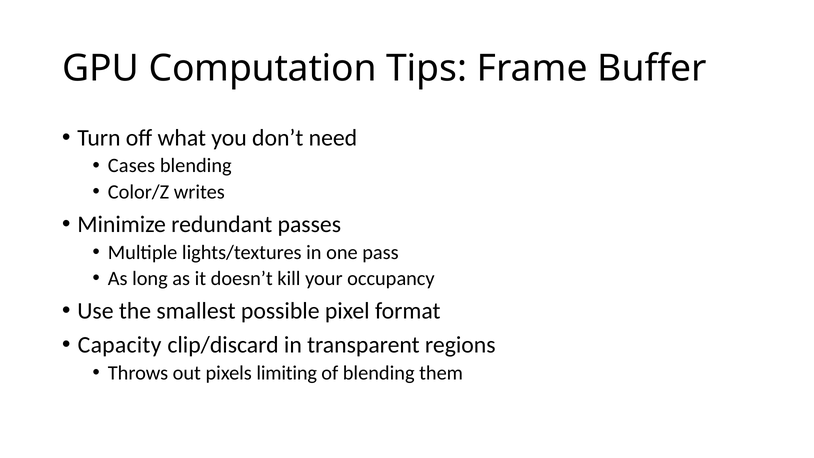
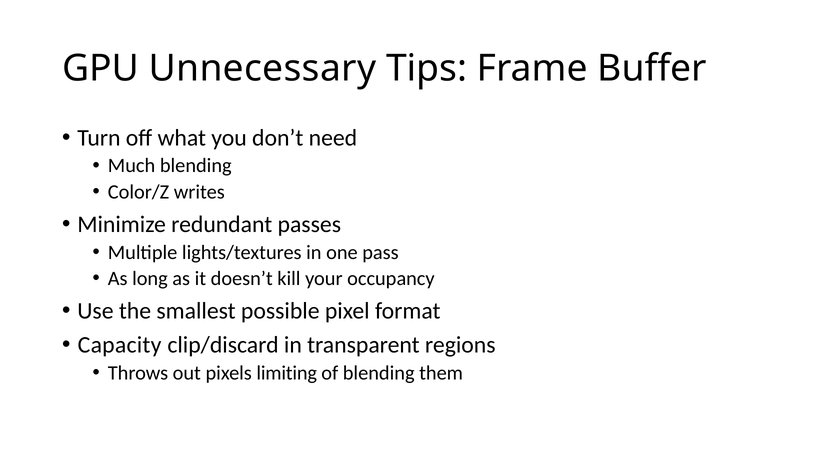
Computation: Computation -> Unnecessary (262, 68)
Cases: Cases -> Much (132, 166)
